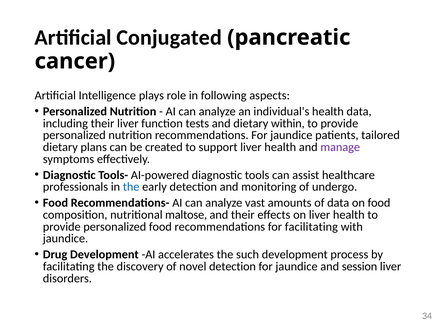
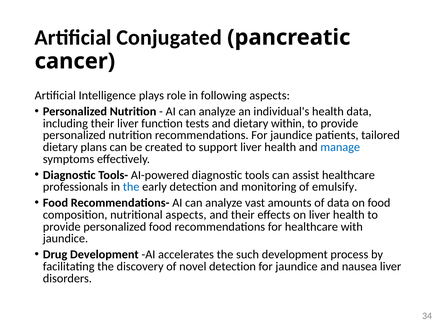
manage colour: purple -> blue (340, 147)
undergo: undergo -> emulsify (335, 187)
nutritional maltose: maltose -> aspects (186, 215)
for facilitating: facilitating -> healthcare (311, 227)
session: session -> nausea (359, 266)
